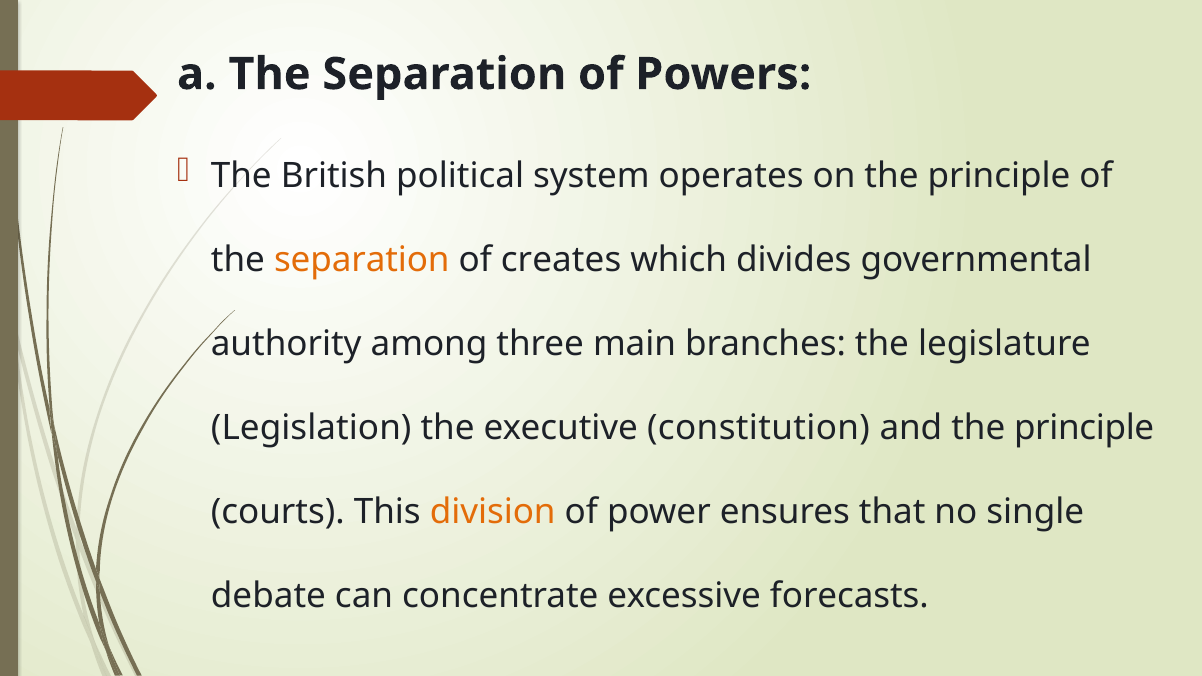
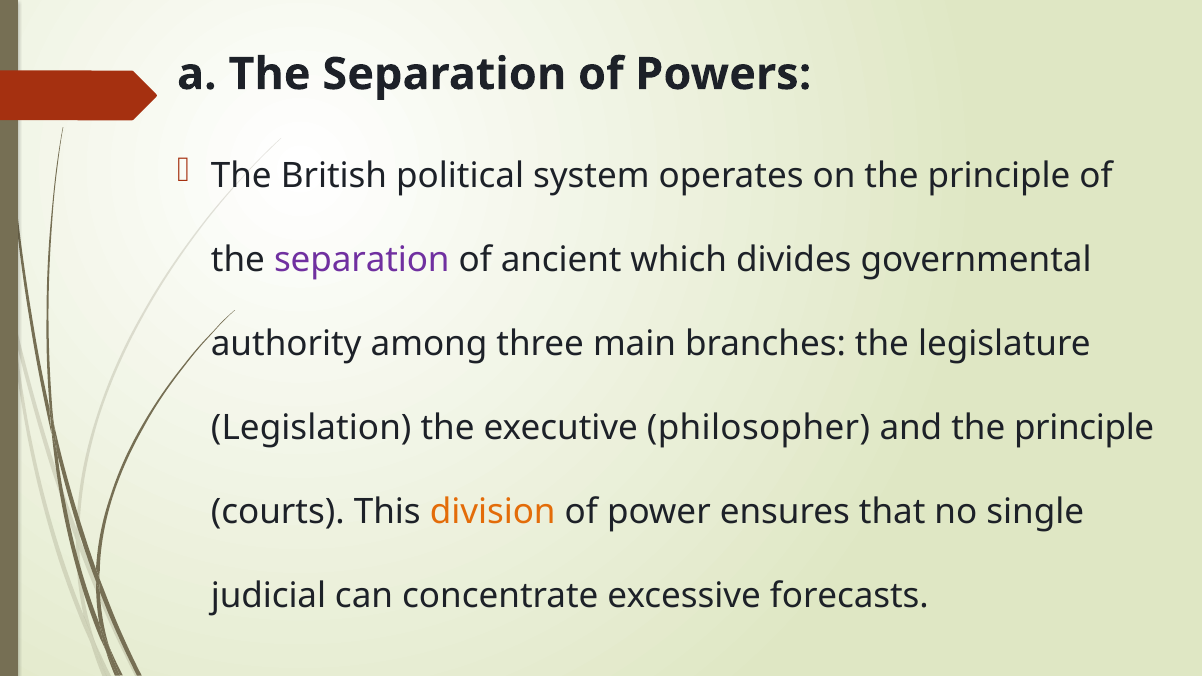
separation colour: orange -> purple (362, 260)
creates: creates -> ancient (561, 260)
constitution: constitution -> philosopher (759, 428)
debate: debate -> judicial (268, 596)
